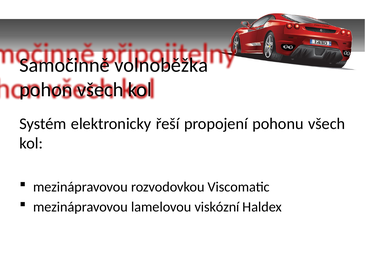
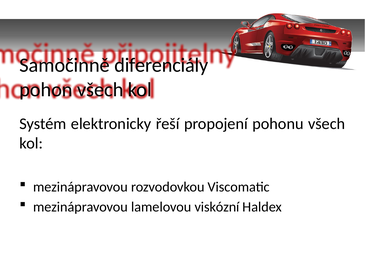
volnoběžka: volnoběžka -> diferenciály (161, 65)
